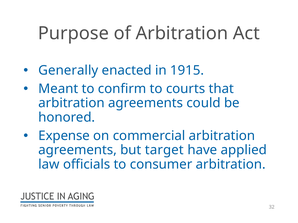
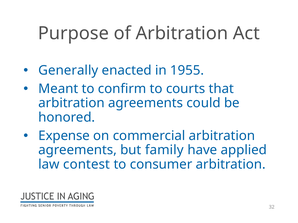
1915: 1915 -> 1955 (187, 70)
target: target -> family (164, 150)
officials: officials -> contest (87, 165)
